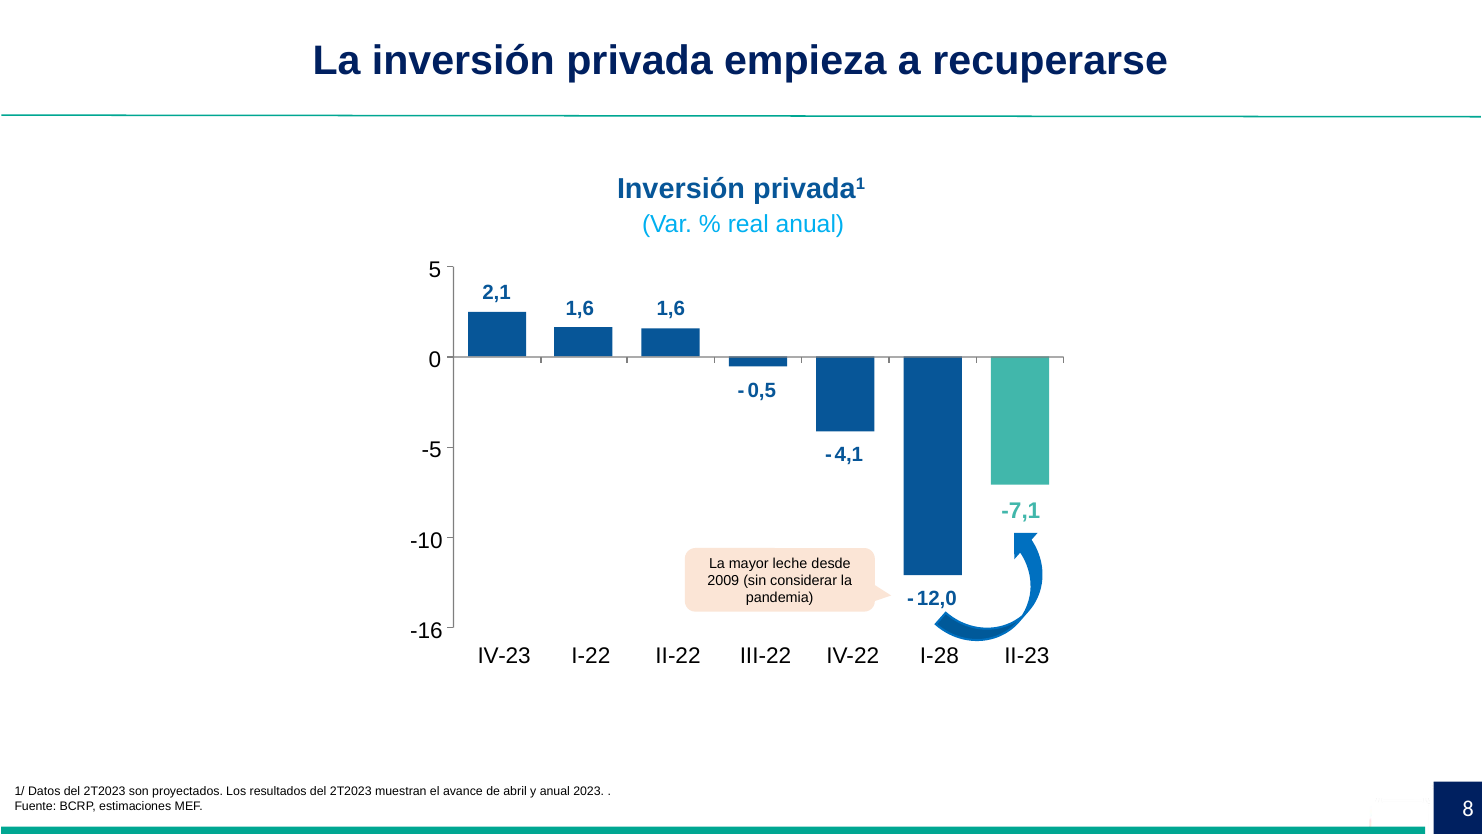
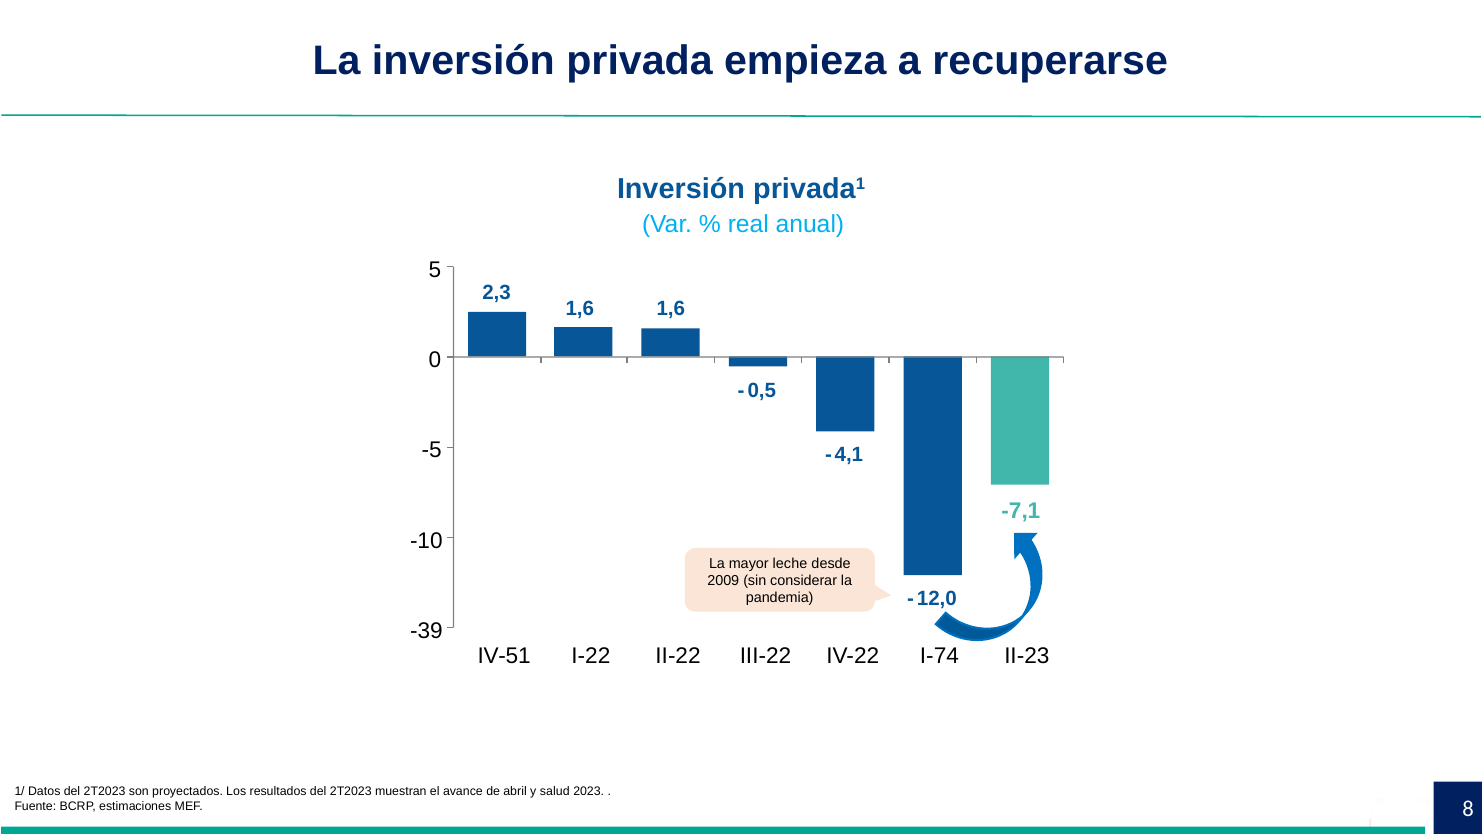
2,1: 2,1 -> 2,3 (497, 293)
-16: -16 -> -39 (426, 631)
IV-23: IV-23 -> IV-51 (504, 656)
I-28: I-28 -> I-74 (939, 656)
y anual: anual -> salud (555, 791)
